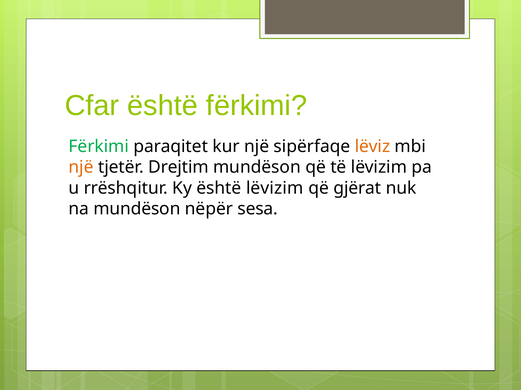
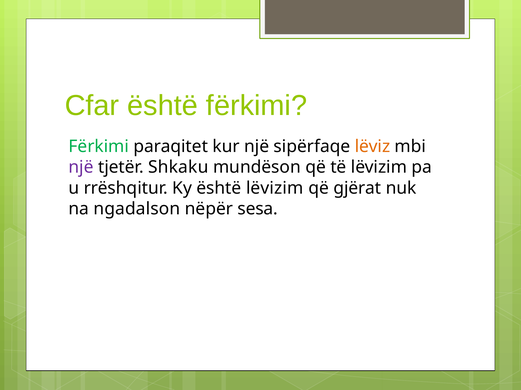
një colour: orange -> purple (81, 167)
Drejtim: Drejtim -> Shkaku (178, 167)
na mundëson: mundëson -> ngadalson (137, 209)
